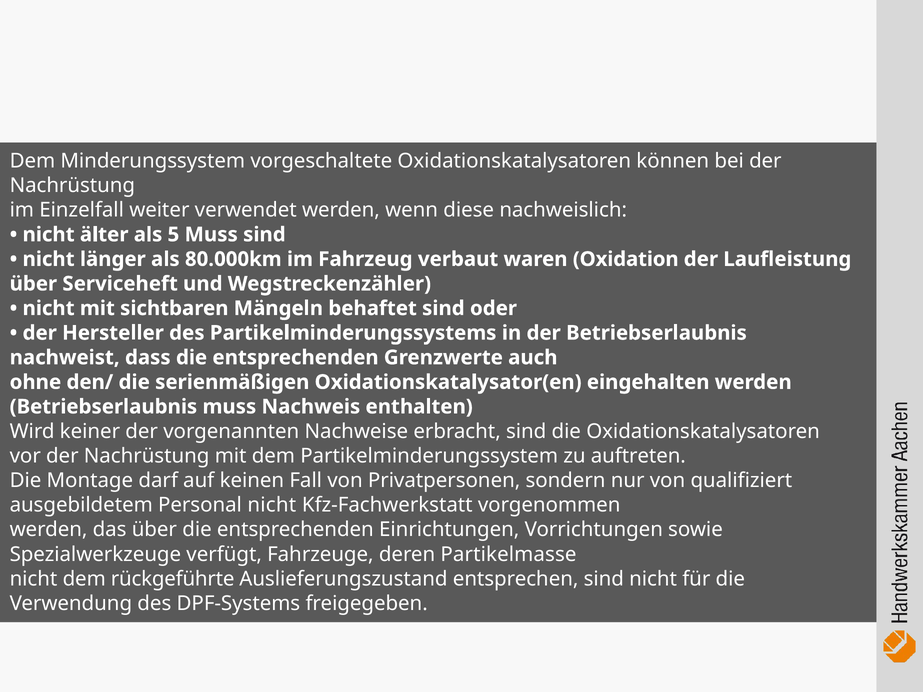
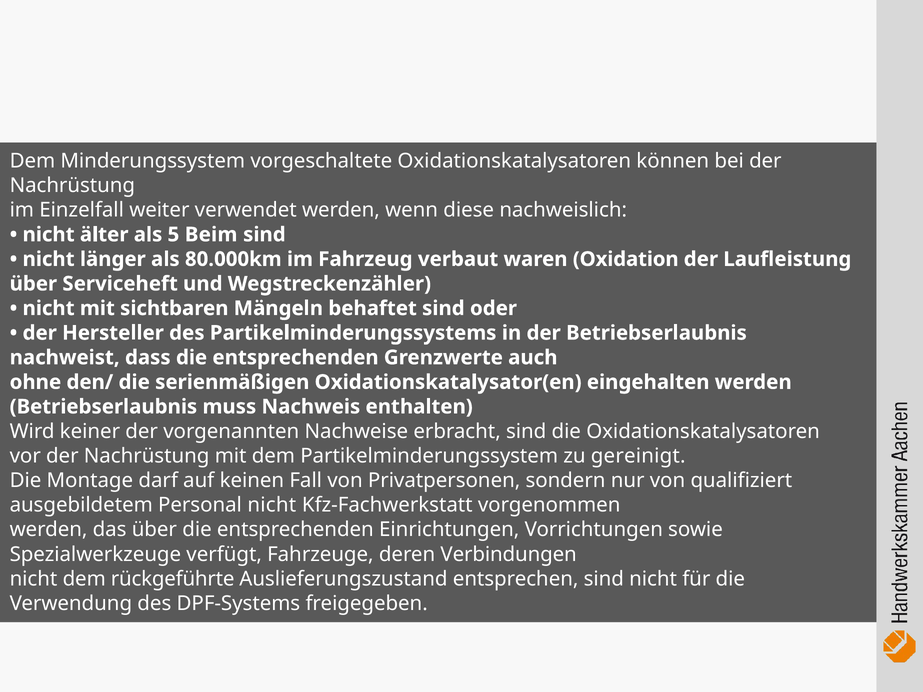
5 Muss: Muss -> Beim (211, 235)
auftreten: auftreten -> gereinigt (638, 456)
Partikelmasse: Partikelmasse -> Verbindungen (509, 554)
